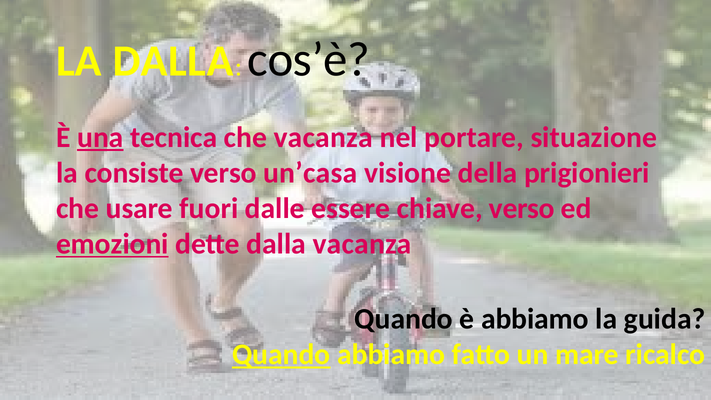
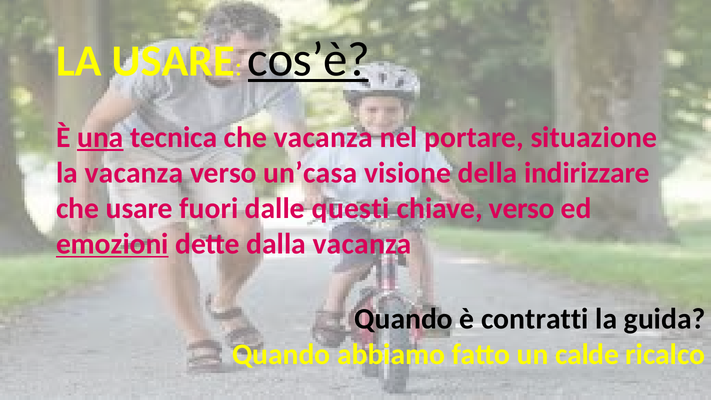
LA DALLA: DALLA -> USARE (173, 61)
cos’è underline: none -> present (309, 60)
la consiste: consiste -> vacanza (134, 173)
prigionieri: prigionieri -> indirizzare (587, 173)
essere: essere -> questi (351, 208)
è abbiamo: abbiamo -> contratti (535, 319)
Quando underline: present -> none (281, 355)
mare: mare -> calde (587, 355)
